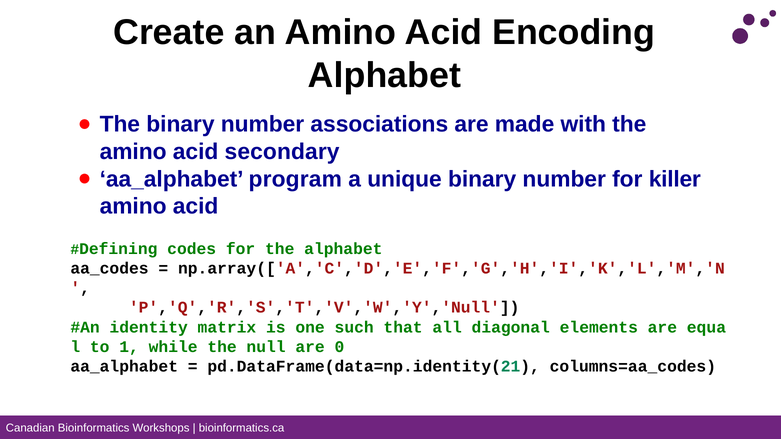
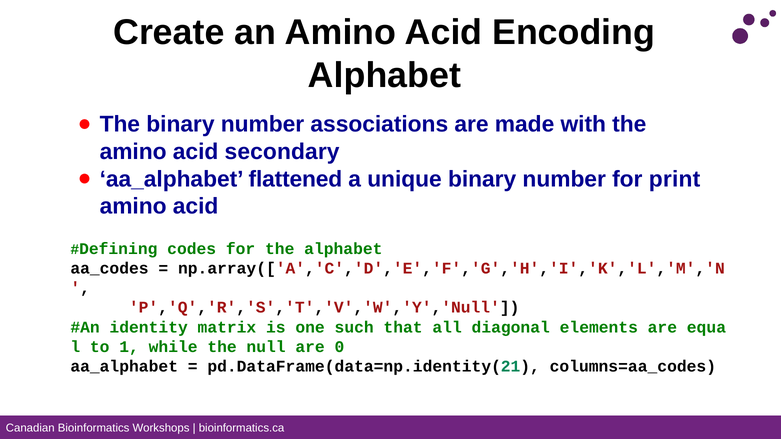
program: program -> flattened (295, 179)
killer: killer -> print (675, 179)
